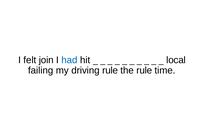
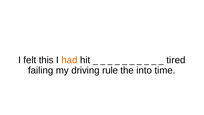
join: join -> this (46, 60)
had colour: blue -> orange (69, 60)
local: local -> tired (176, 60)
the rule: rule -> into (144, 70)
